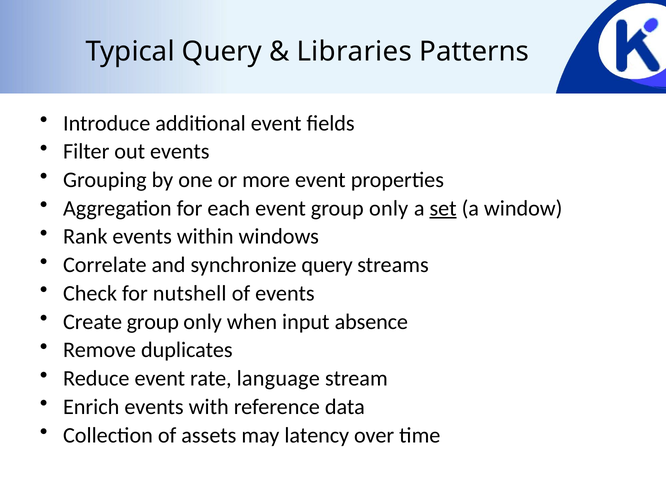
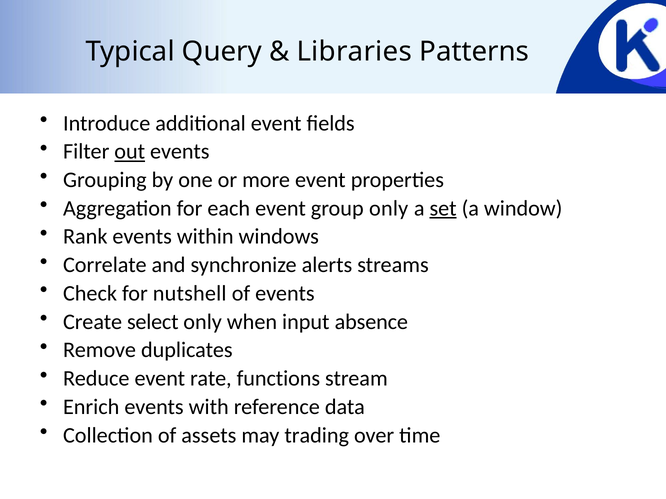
out underline: none -> present (130, 152)
synchronize query: query -> alerts (327, 265)
Create group: group -> select (153, 322)
language: language -> functions (278, 379)
latency: latency -> trading (317, 436)
